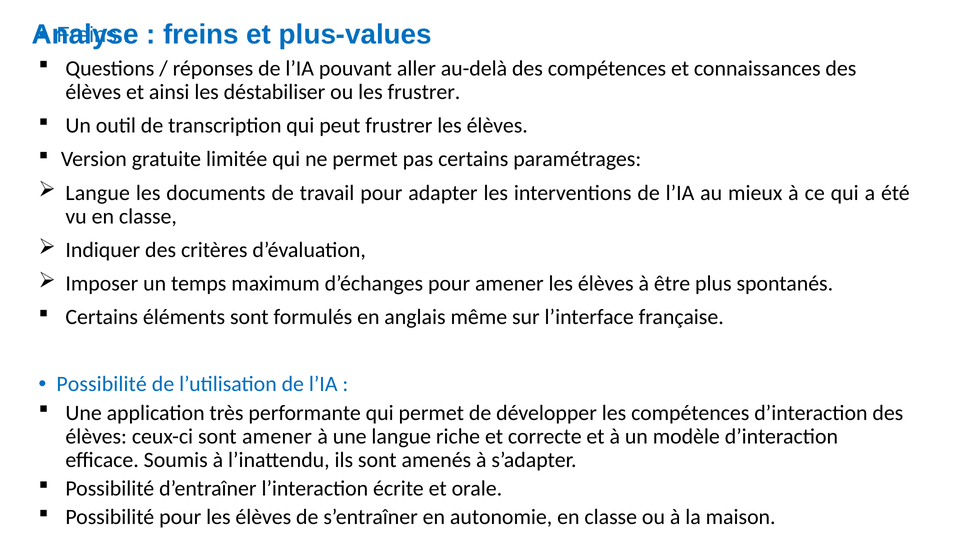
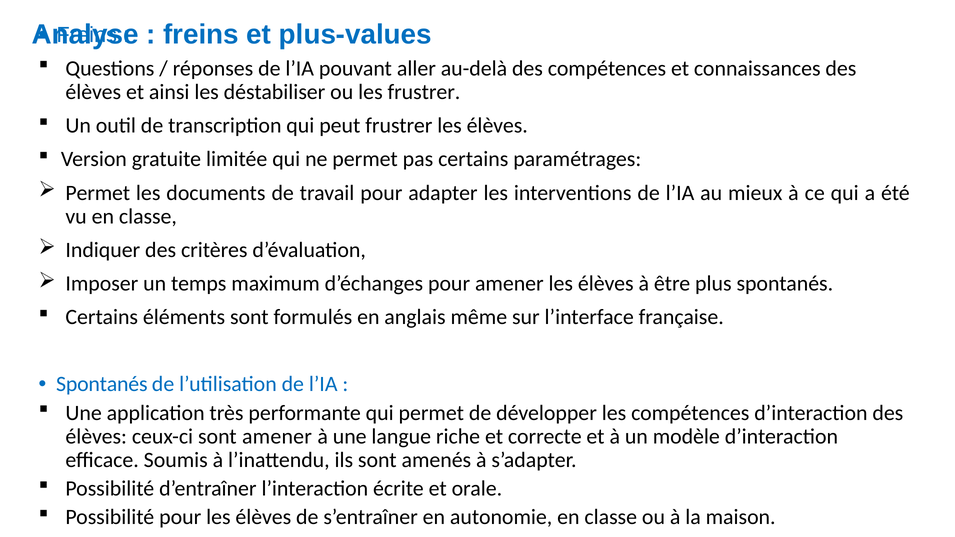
Langue: Langue -> Permet (98, 193)
Possibilité: Possibilité -> Spontanés (102, 384)
